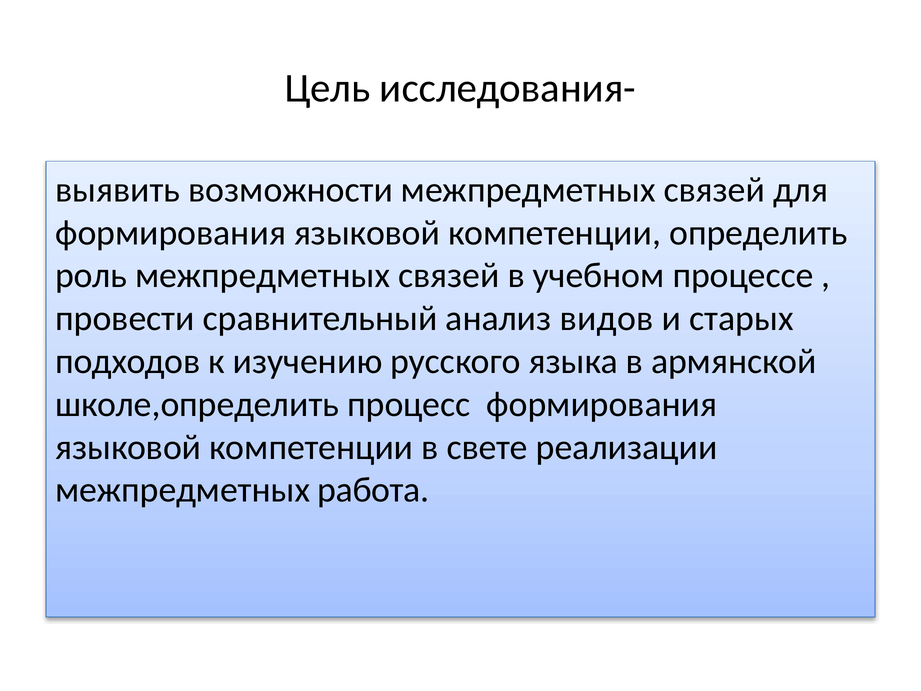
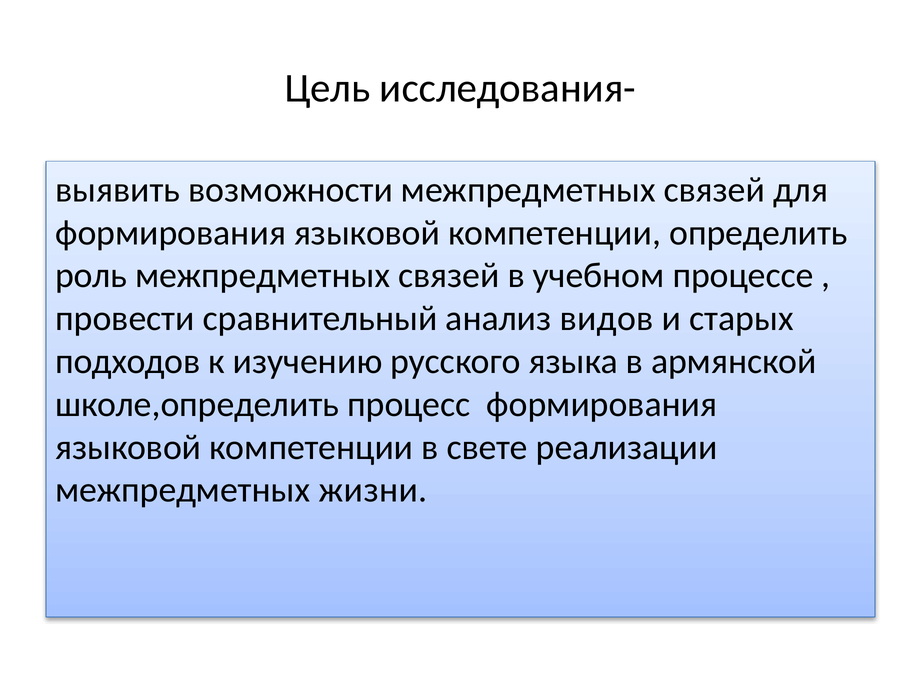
работа: работа -> жизни (373, 490)
